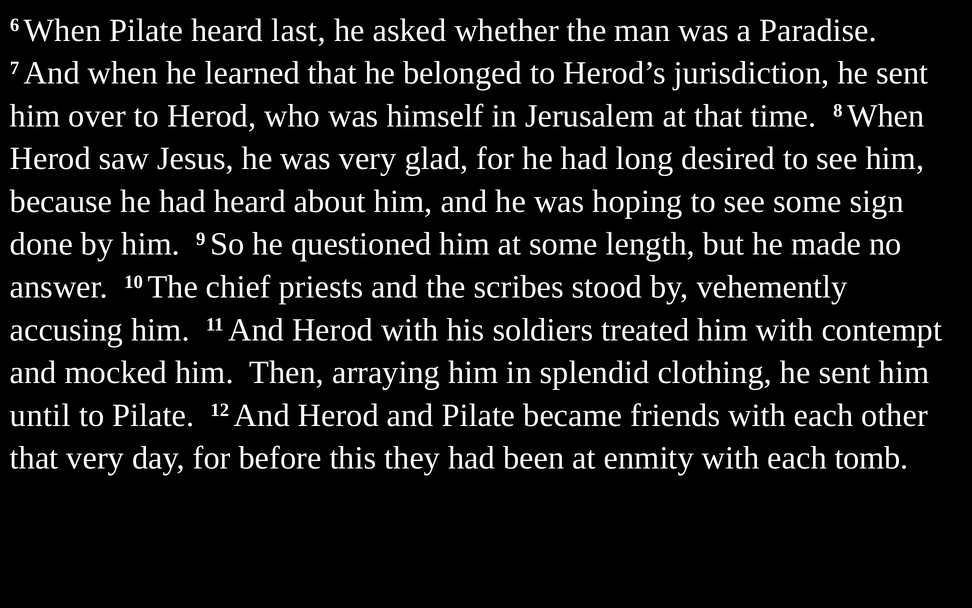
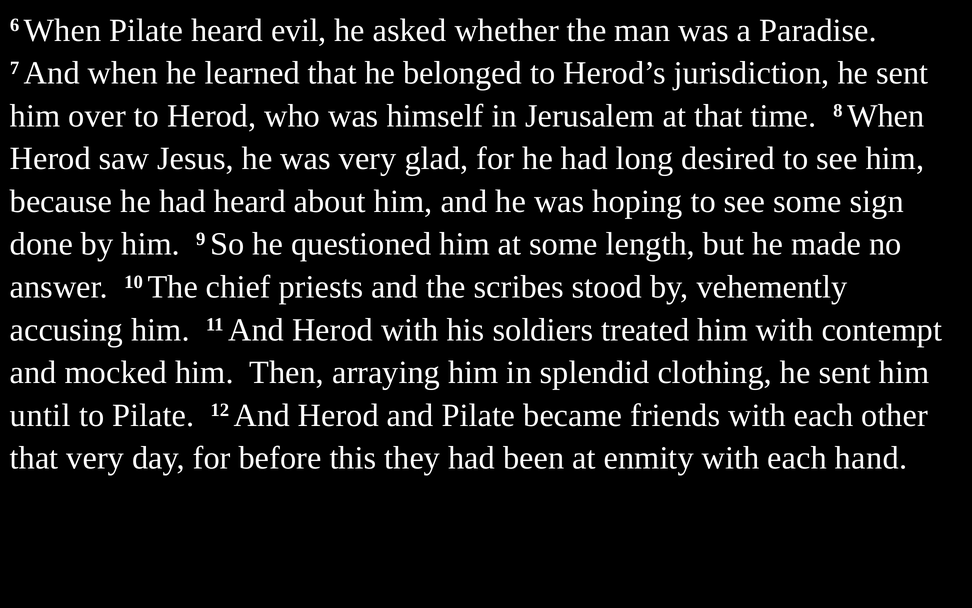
last: last -> evil (299, 30)
tomb: tomb -> hand (871, 458)
